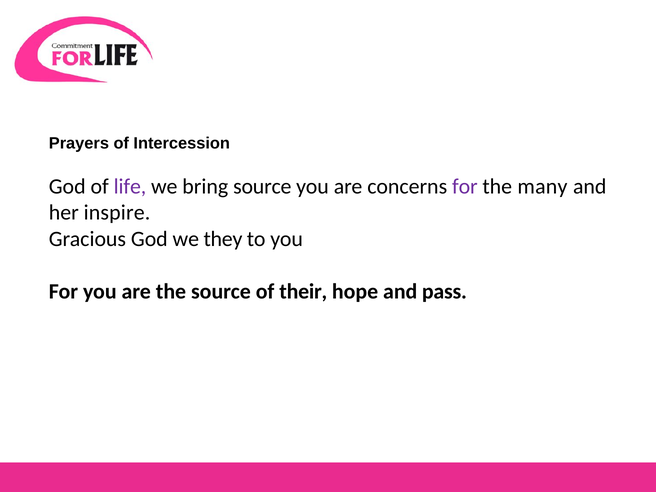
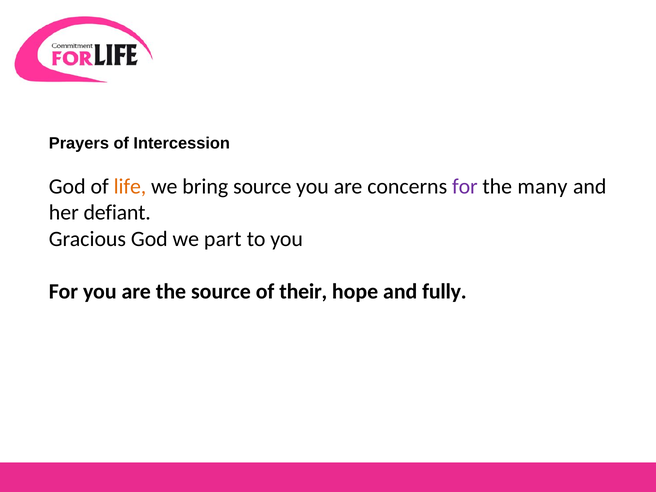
life colour: purple -> orange (130, 186)
inspire: inspire -> defiant (117, 213)
they: they -> part (223, 239)
pass: pass -> fully (444, 291)
